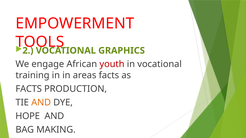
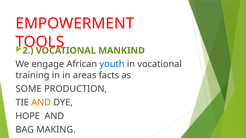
GRAPHICS: GRAPHICS -> MANKIND (122, 51)
youth colour: red -> blue (112, 64)
FACTS: FACTS -> SOME (29, 89)
